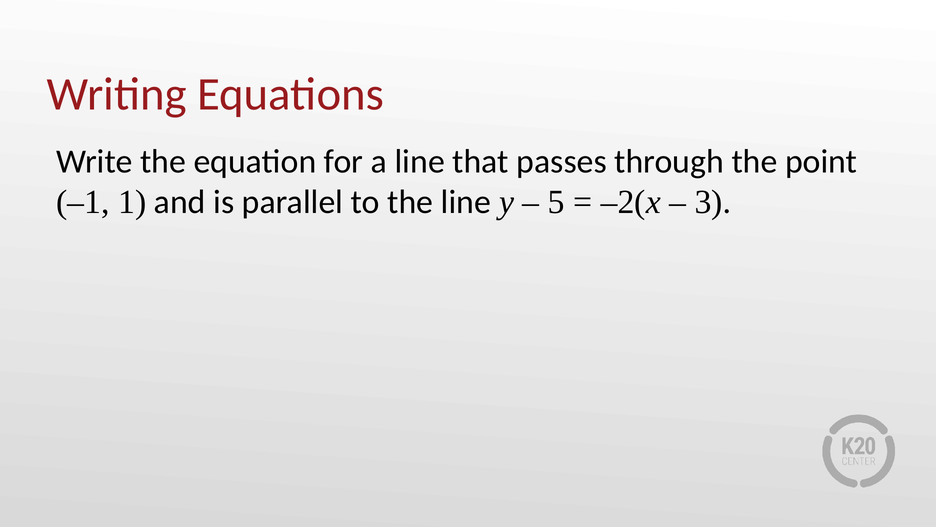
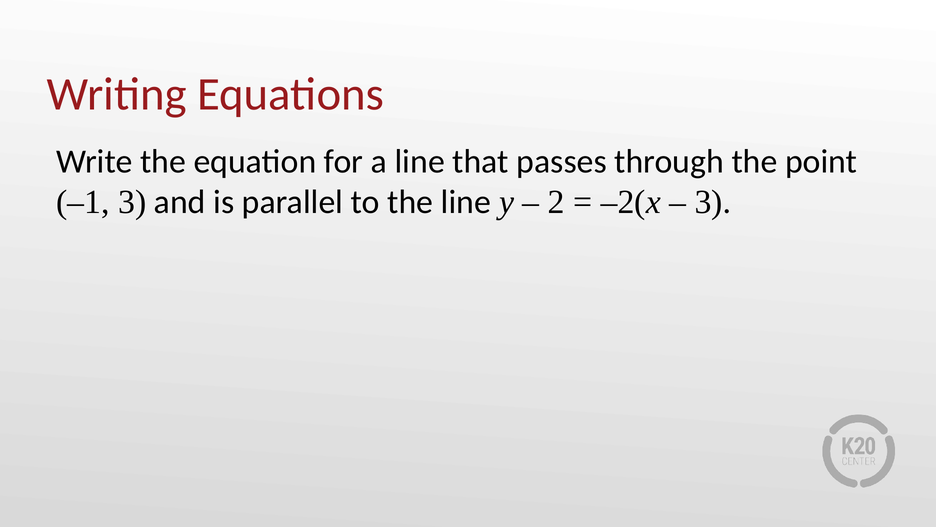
–1 1: 1 -> 3 (132, 202)
5: 5 -> 2 (556, 202)
